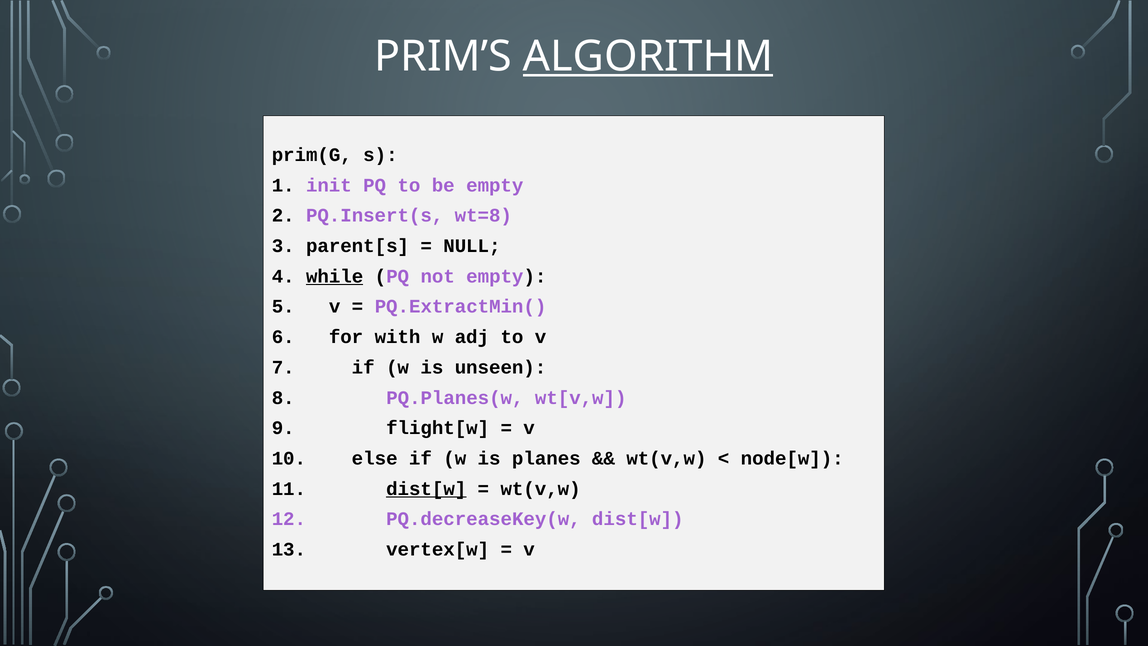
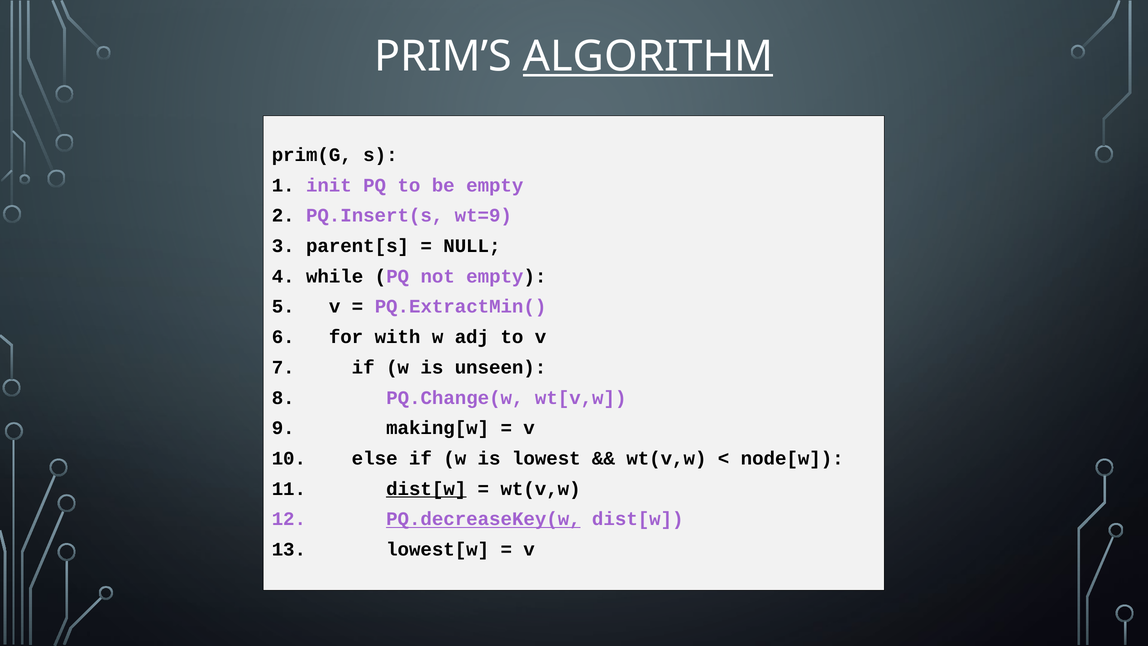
wt=8: wt=8 -> wt=9 (483, 216)
while underline: present -> none (335, 276)
PQ.Planes(w: PQ.Planes(w -> PQ.Change(w (455, 398)
flight[w: flight[w -> making[w (438, 428)
planes: planes -> lowest (546, 458)
PQ.decreaseKey(w underline: none -> present (483, 519)
vertex[w: vertex[w -> lowest[w (438, 549)
